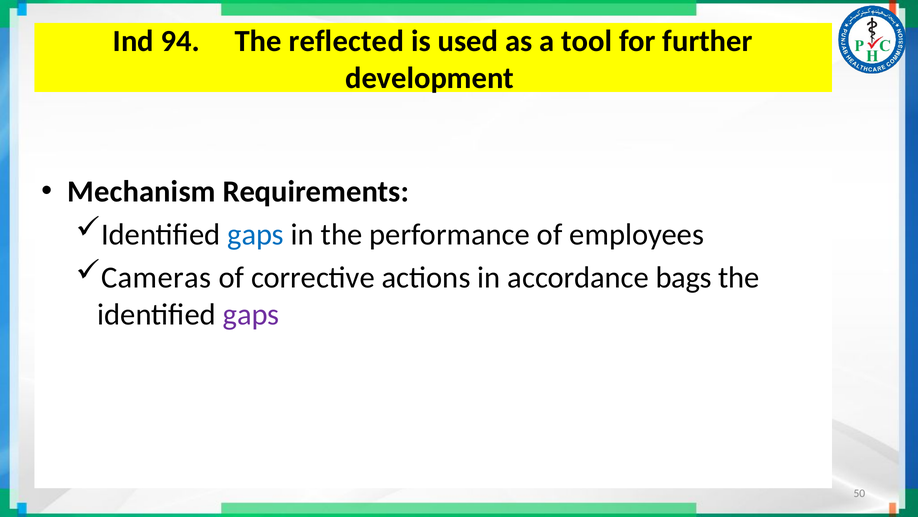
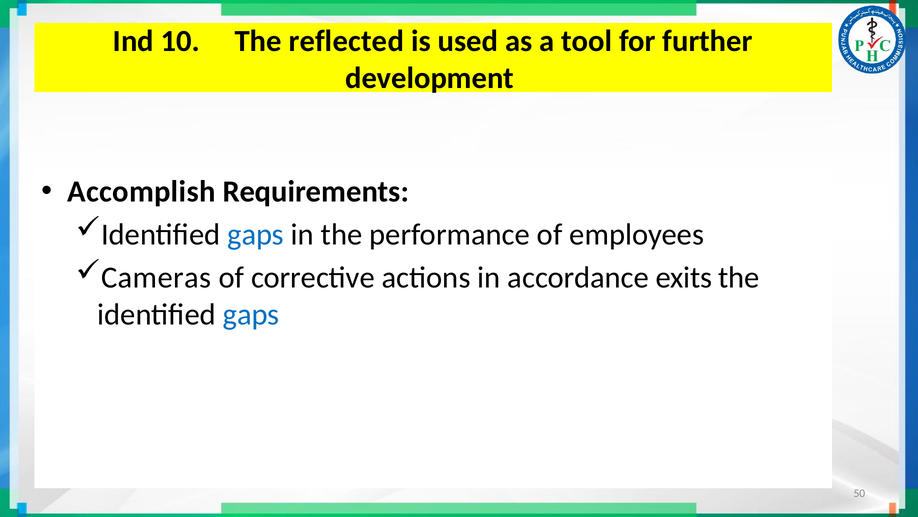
94: 94 -> 10 (180, 41)
Mechanism: Mechanism -> Accomplish (141, 192)
bags: bags -> exits (684, 277)
gaps colour: purple -> blue (251, 314)
